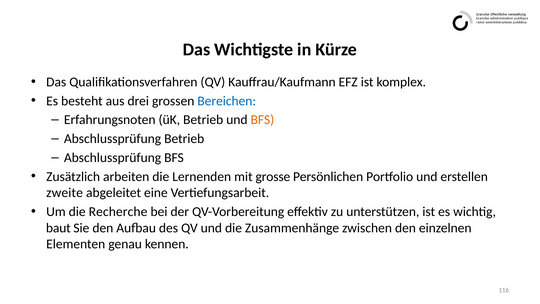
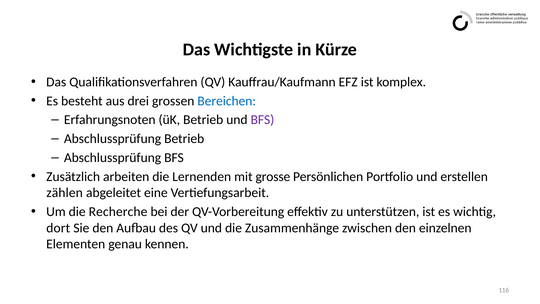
BFS colour: orange -> purple (262, 120)
zweite: zweite -> zählen (65, 193)
baut: baut -> dort (58, 228)
